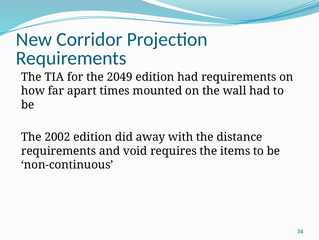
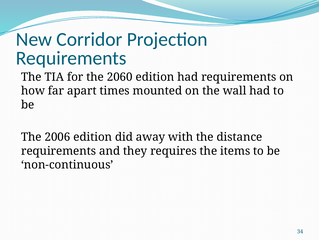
2049: 2049 -> 2060 (120, 77)
2002: 2002 -> 2006 (57, 137)
void: void -> they (135, 150)
